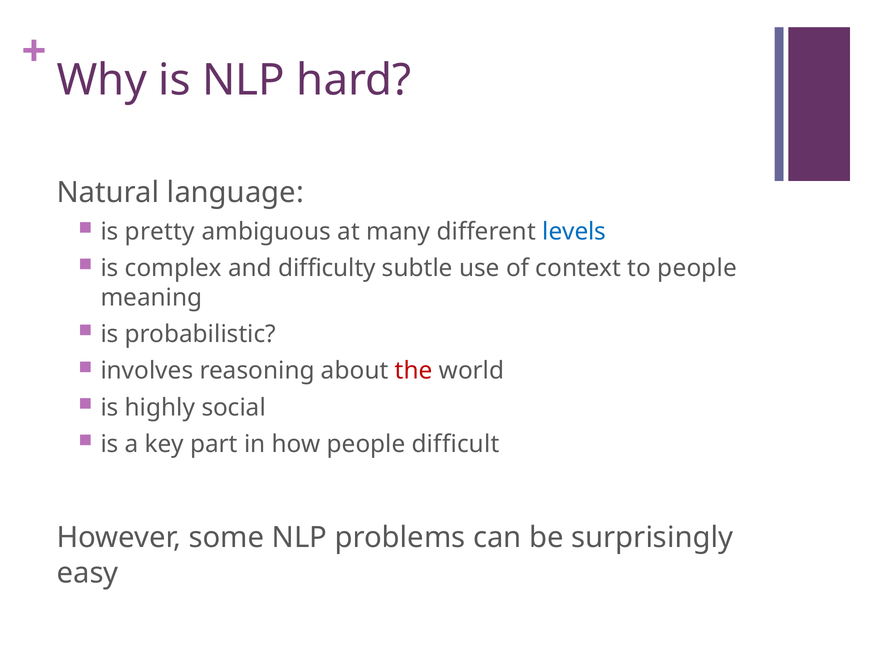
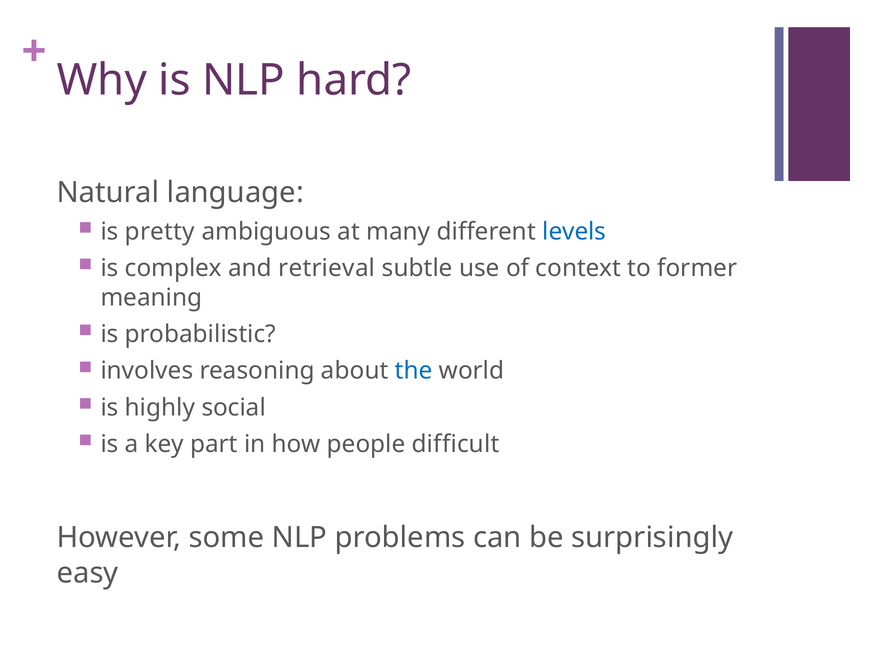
difficulty: difficulty -> retrieval (327, 268)
to people: people -> former (697, 268)
the colour: red -> blue (414, 371)
